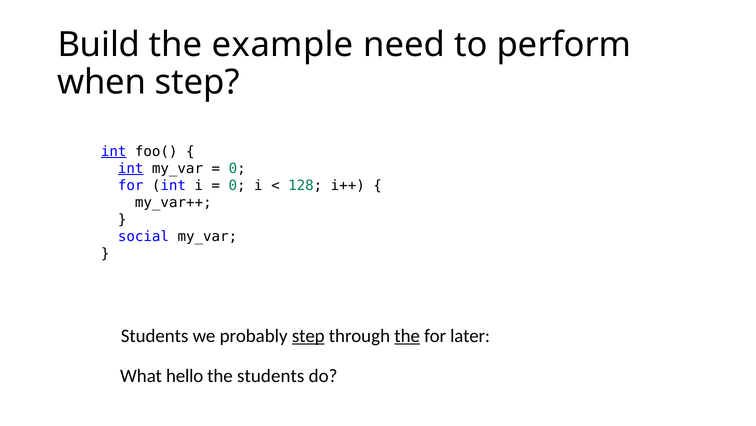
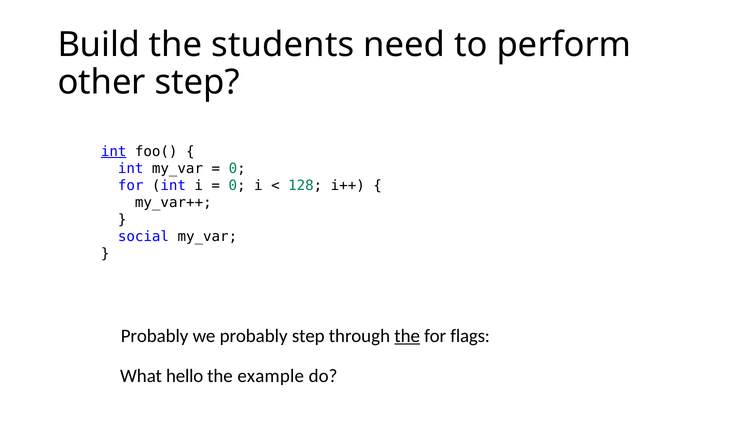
example: example -> students (283, 45)
when: when -> other (102, 82)
int underline: present -> none (131, 168)
Students: Students -> Probably (155, 335)
step underline: present -> none (308, 335)
later: later -> flags (470, 335)
the students: students -> example (271, 376)
